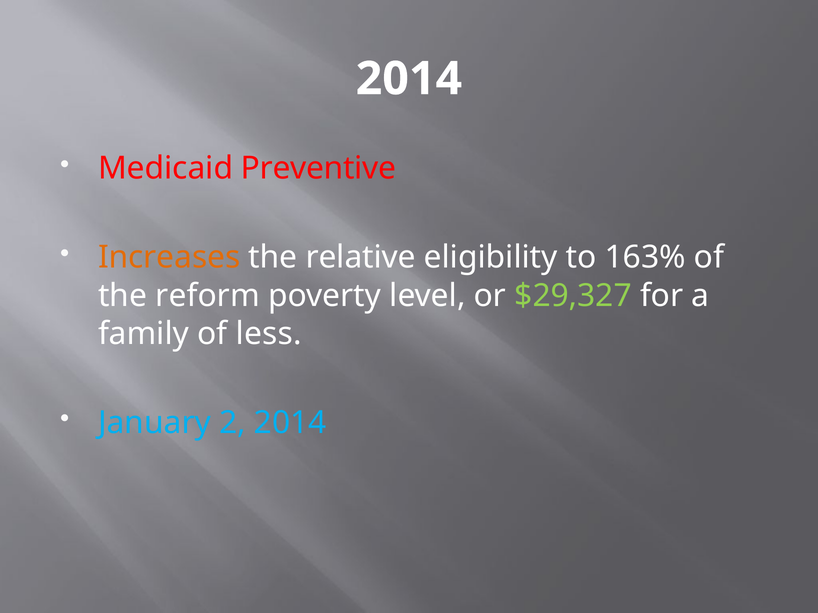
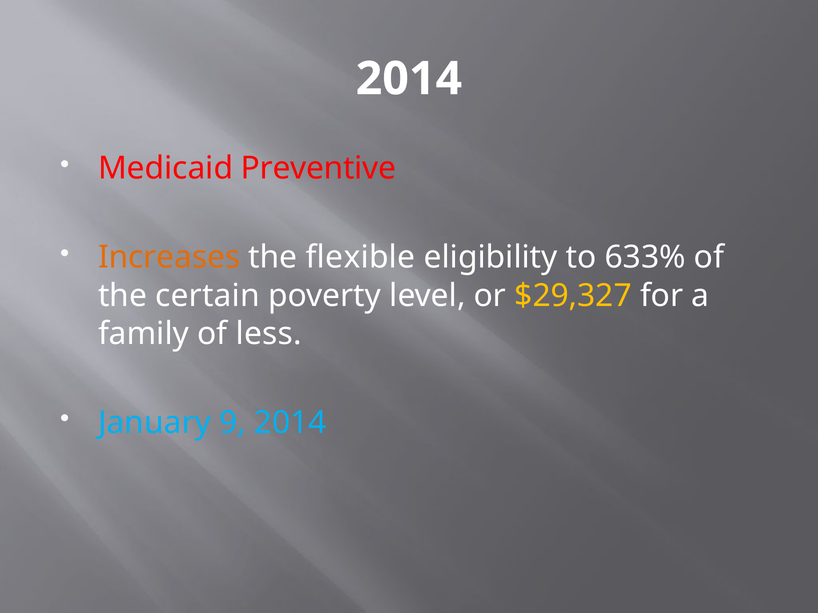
relative: relative -> flexible (360, 258)
163%: 163% -> 633% (645, 258)
reform: reform -> certain (208, 296)
$29,327 colour: light green -> yellow (573, 296)
2: 2 -> 9 (232, 423)
